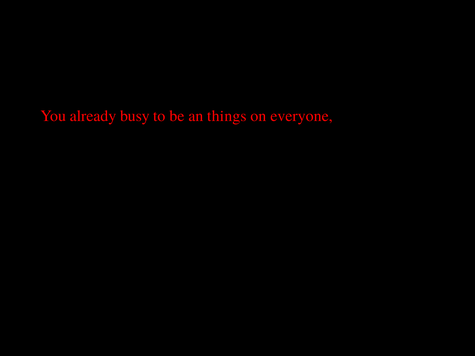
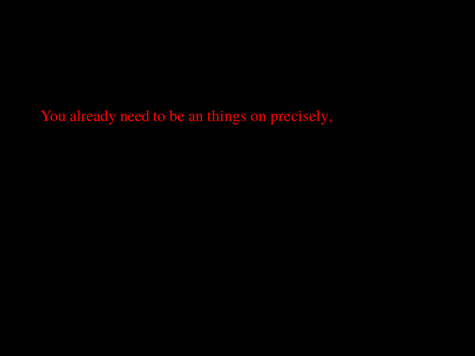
busy: busy -> need (135, 116)
everyone: everyone -> precisely (302, 116)
